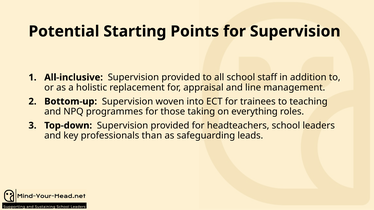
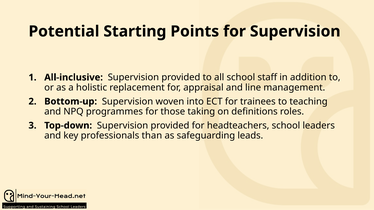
everything: everything -> definitions (254, 112)
